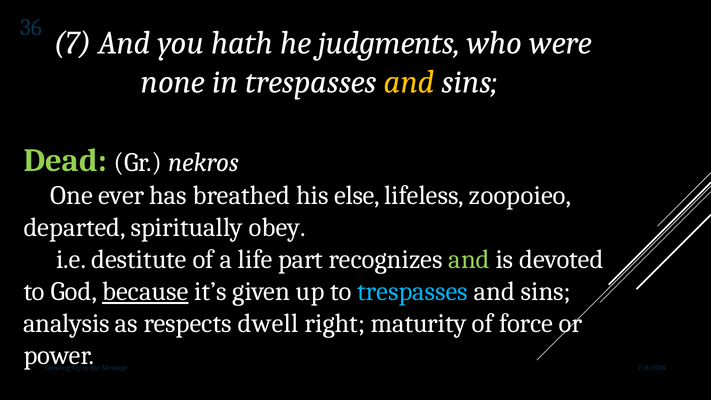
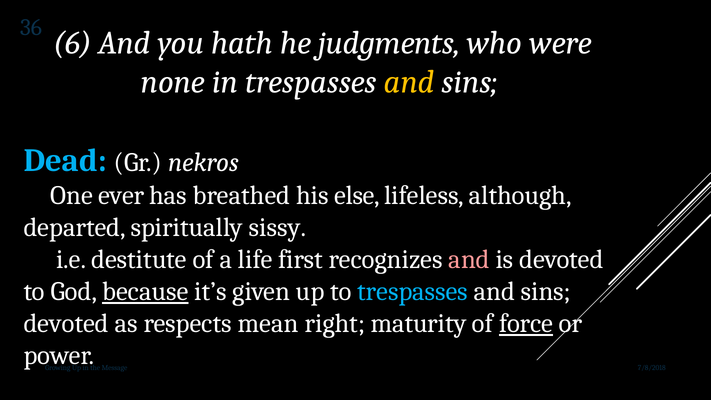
7: 7 -> 6 (73, 43)
Dead colour: light green -> light blue (65, 160)
zoopoieo: zoopoieo -> although (520, 196)
obey: obey -> sissy (277, 228)
part: part -> first (301, 260)
and colour: light green -> pink (469, 260)
analysis: analysis -> devoted (66, 324)
dwell: dwell -> mean (268, 324)
force underline: none -> present (526, 324)
